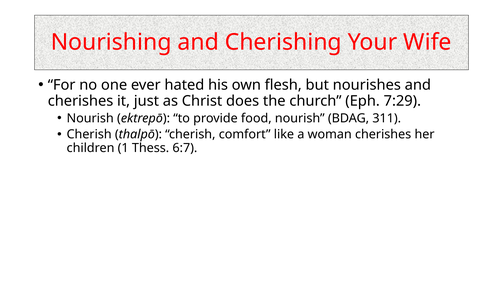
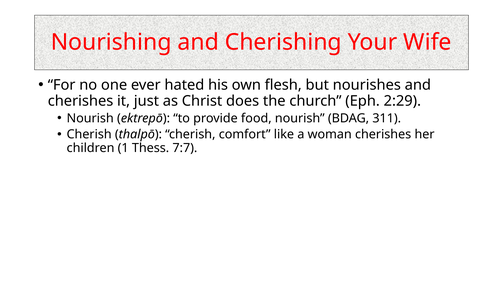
7:29: 7:29 -> 2:29 (402, 101)
6:7: 6:7 -> 7:7 (185, 148)
